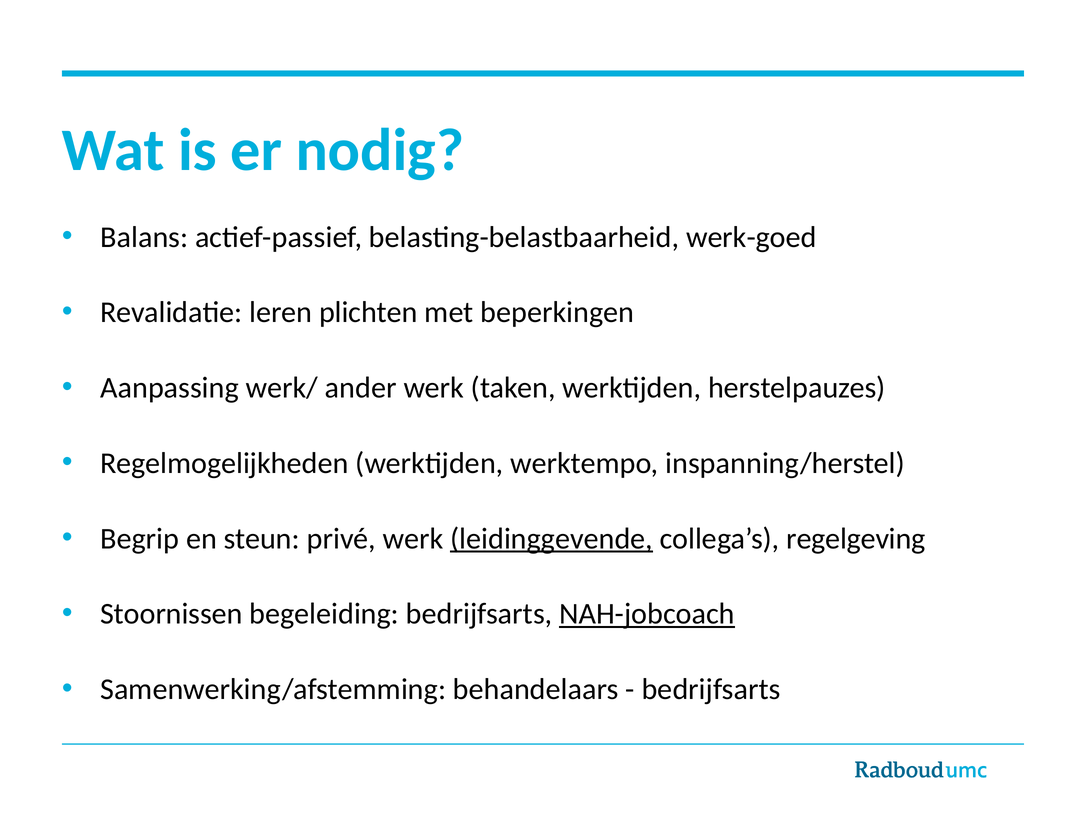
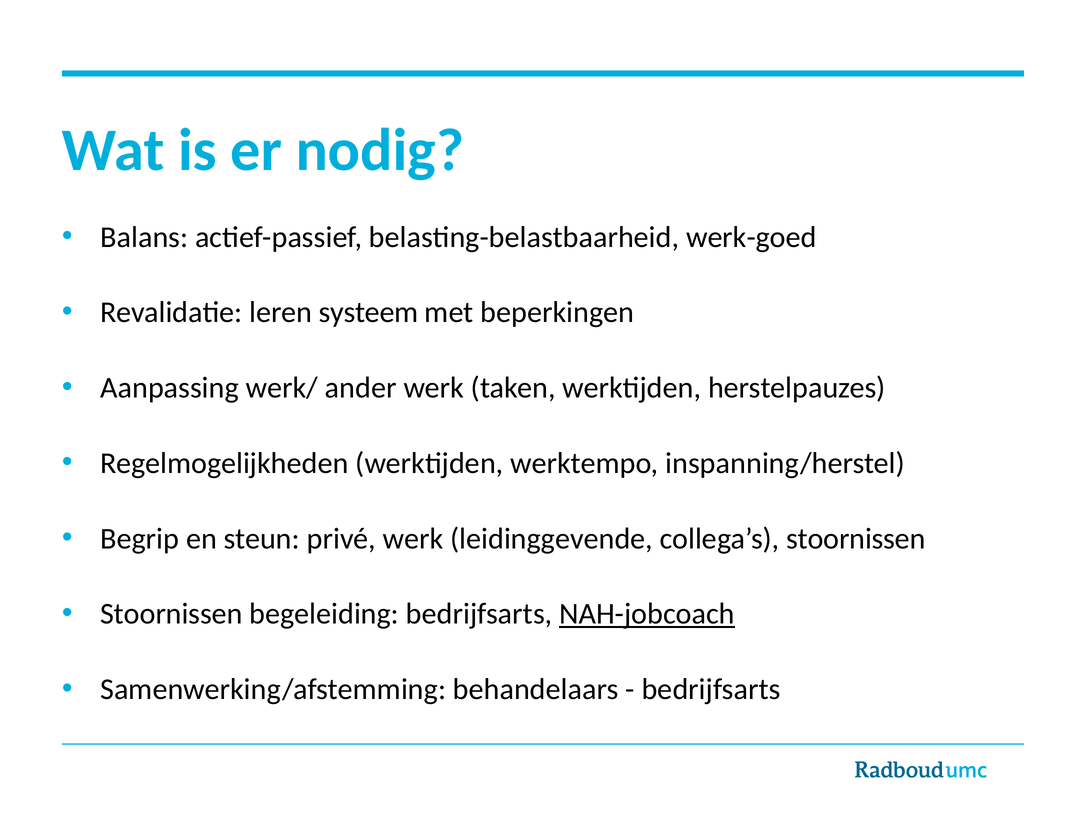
plichten: plichten -> systeem (368, 313)
leidinggevende underline: present -> none (552, 539)
collega’s regelgeving: regelgeving -> stoornissen (856, 539)
